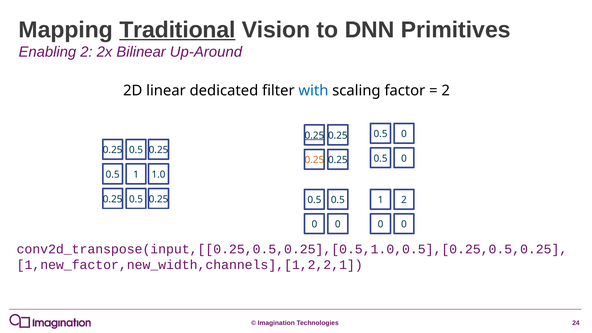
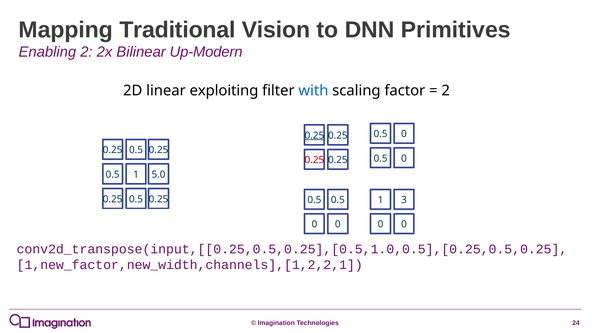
Traditional underline: present -> none (177, 30)
Up-Around: Up-Around -> Up-Modern (206, 52)
dedicated: dedicated -> exploiting (224, 91)
0.25 colour: orange -> red (314, 160)
1.0: 1.0 -> 5.0 (159, 174)
1 2: 2 -> 3 (404, 200)
